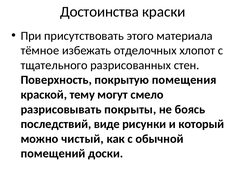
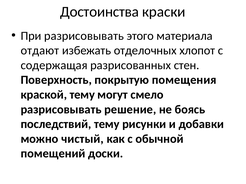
При присутствовать: присутствовать -> разрисовывать (84, 36)
тёмное: тёмное -> отдают (40, 51)
тщательного: тщательного -> содержащая (54, 65)
покрыты: покрыты -> решение (130, 110)
последствий виде: виде -> тему (107, 124)
который: который -> добавки (201, 124)
